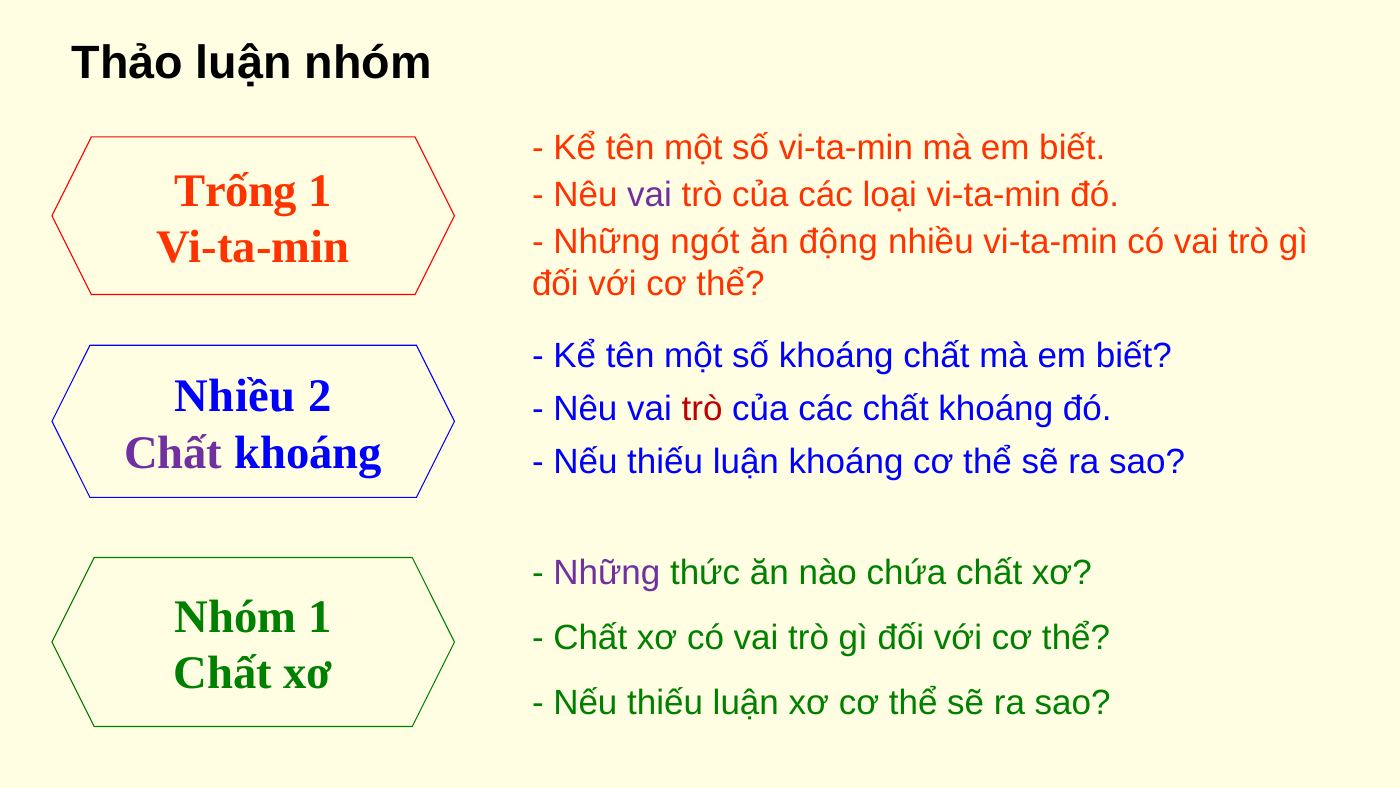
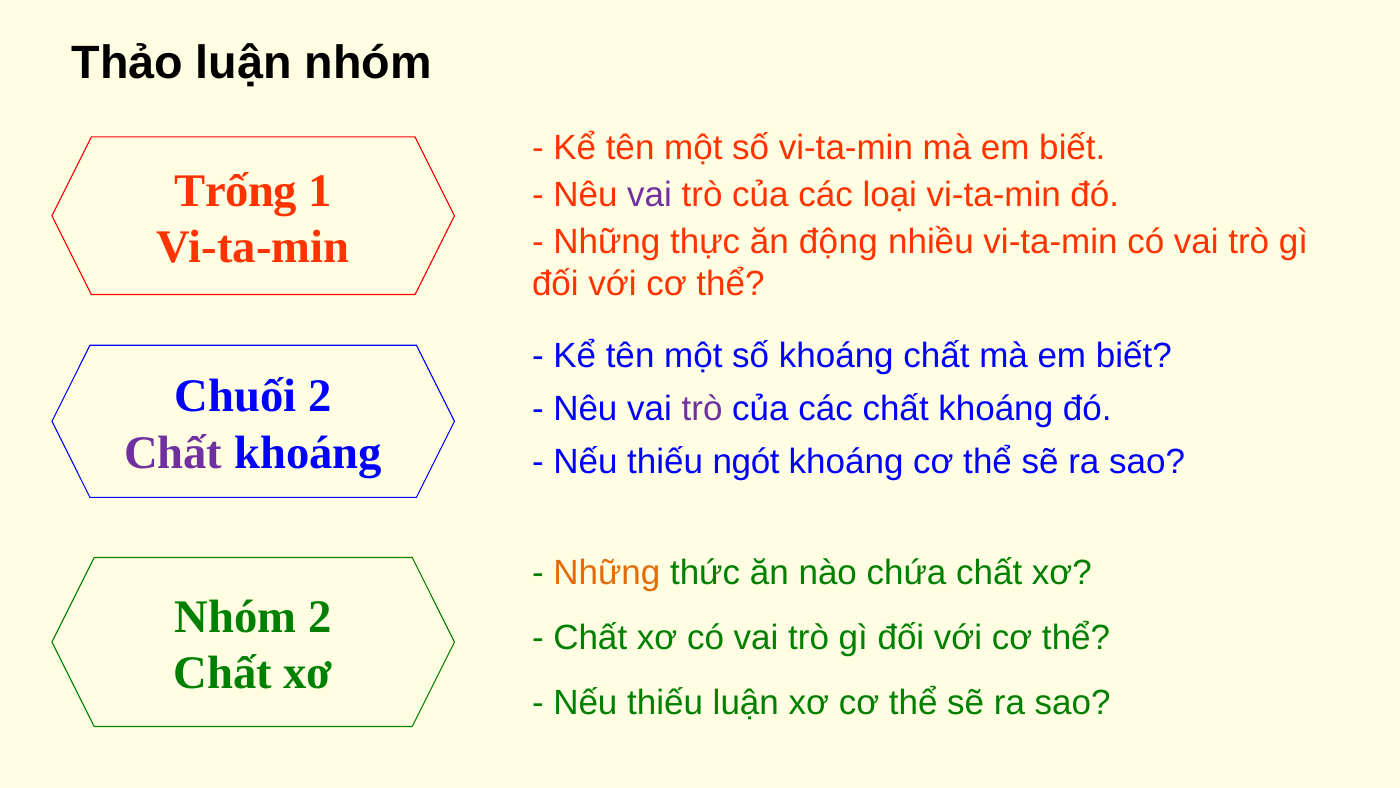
ngót: ngót -> thực (705, 241)
Nhiều: Nhiều -> Chuối (236, 396)
trò colour: red -> purple (702, 409)
luận: luận -> ngót (746, 461)
Những colour: purple -> orange (607, 573)
Nhóm 1: 1 -> 2 (320, 617)
